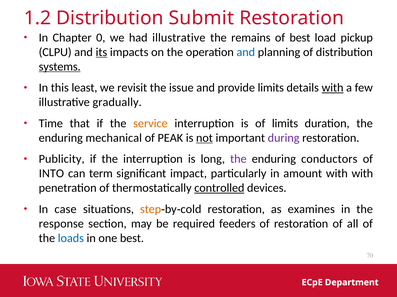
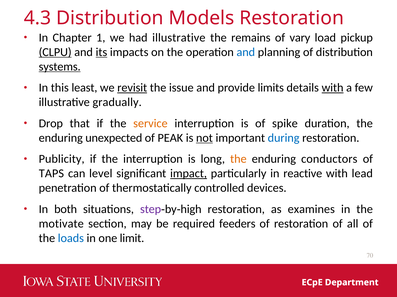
1.2: 1.2 -> 4.3 (37, 18)
Submit: Submit -> Models (202, 18)
0: 0 -> 1 (101, 38)
of best: best -> vary (300, 38)
CLPU underline: none -> present (55, 52)
revisit underline: none -> present (132, 88)
Time: Time -> Drop (51, 124)
of limits: limits -> spike (285, 124)
mechanical: mechanical -> unexpected (114, 138)
during colour: purple -> blue (284, 138)
the colour: purple -> orange (238, 159)
INTO: INTO -> TAPS (51, 174)
term: term -> level (101, 174)
impact underline: none -> present (189, 174)
amount: amount -> reactive (303, 174)
with with: with -> lead (362, 174)
controlled underline: present -> none (219, 188)
case: case -> both (66, 210)
step colour: orange -> purple (151, 210)
cold: cold -> high (191, 210)
response: response -> motivate (61, 224)
one best: best -> limit (132, 239)
